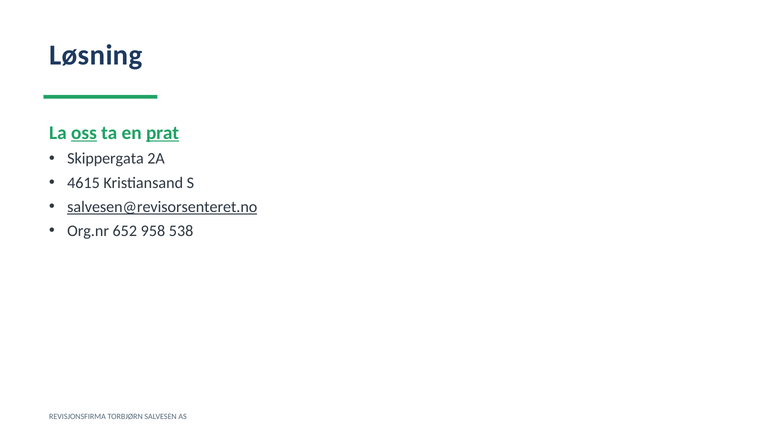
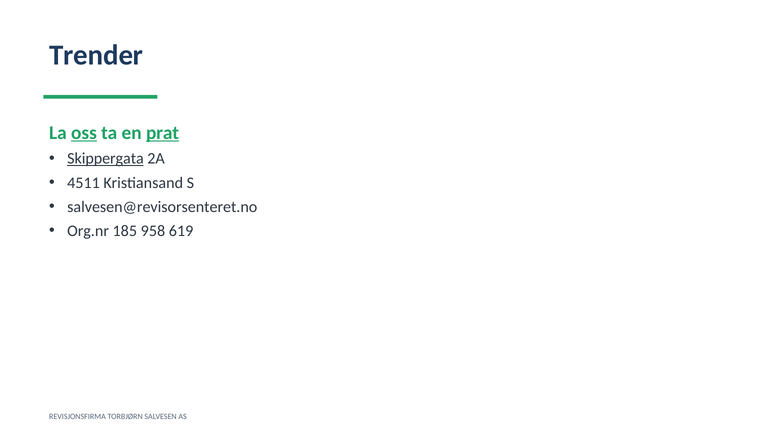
Løsning: Løsning -> Trender (96, 55)
Skippergata underline: none -> present (105, 159)
4615: 4615 -> 4511 (84, 183)
salvesen@revisorsenteret.no underline: present -> none (162, 207)
652: 652 -> 185 (125, 231)
538: 538 -> 619 (181, 231)
